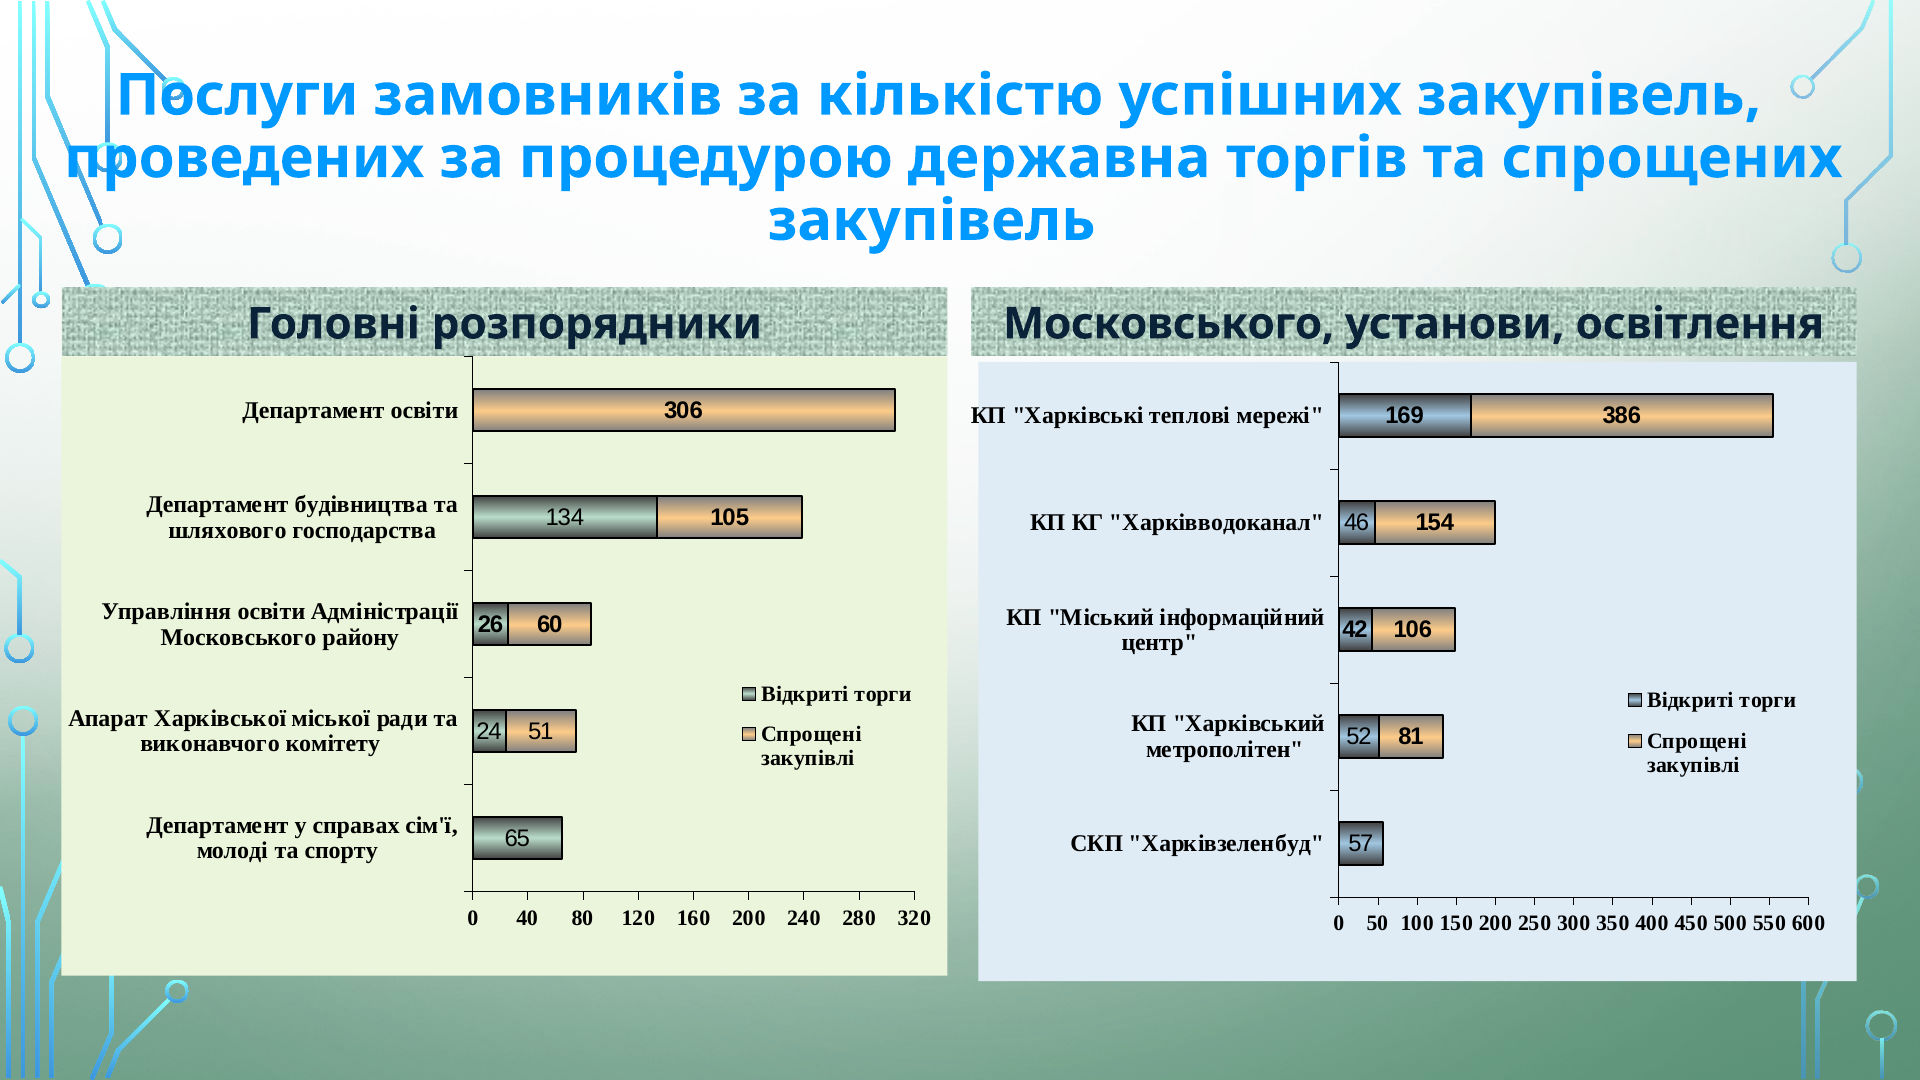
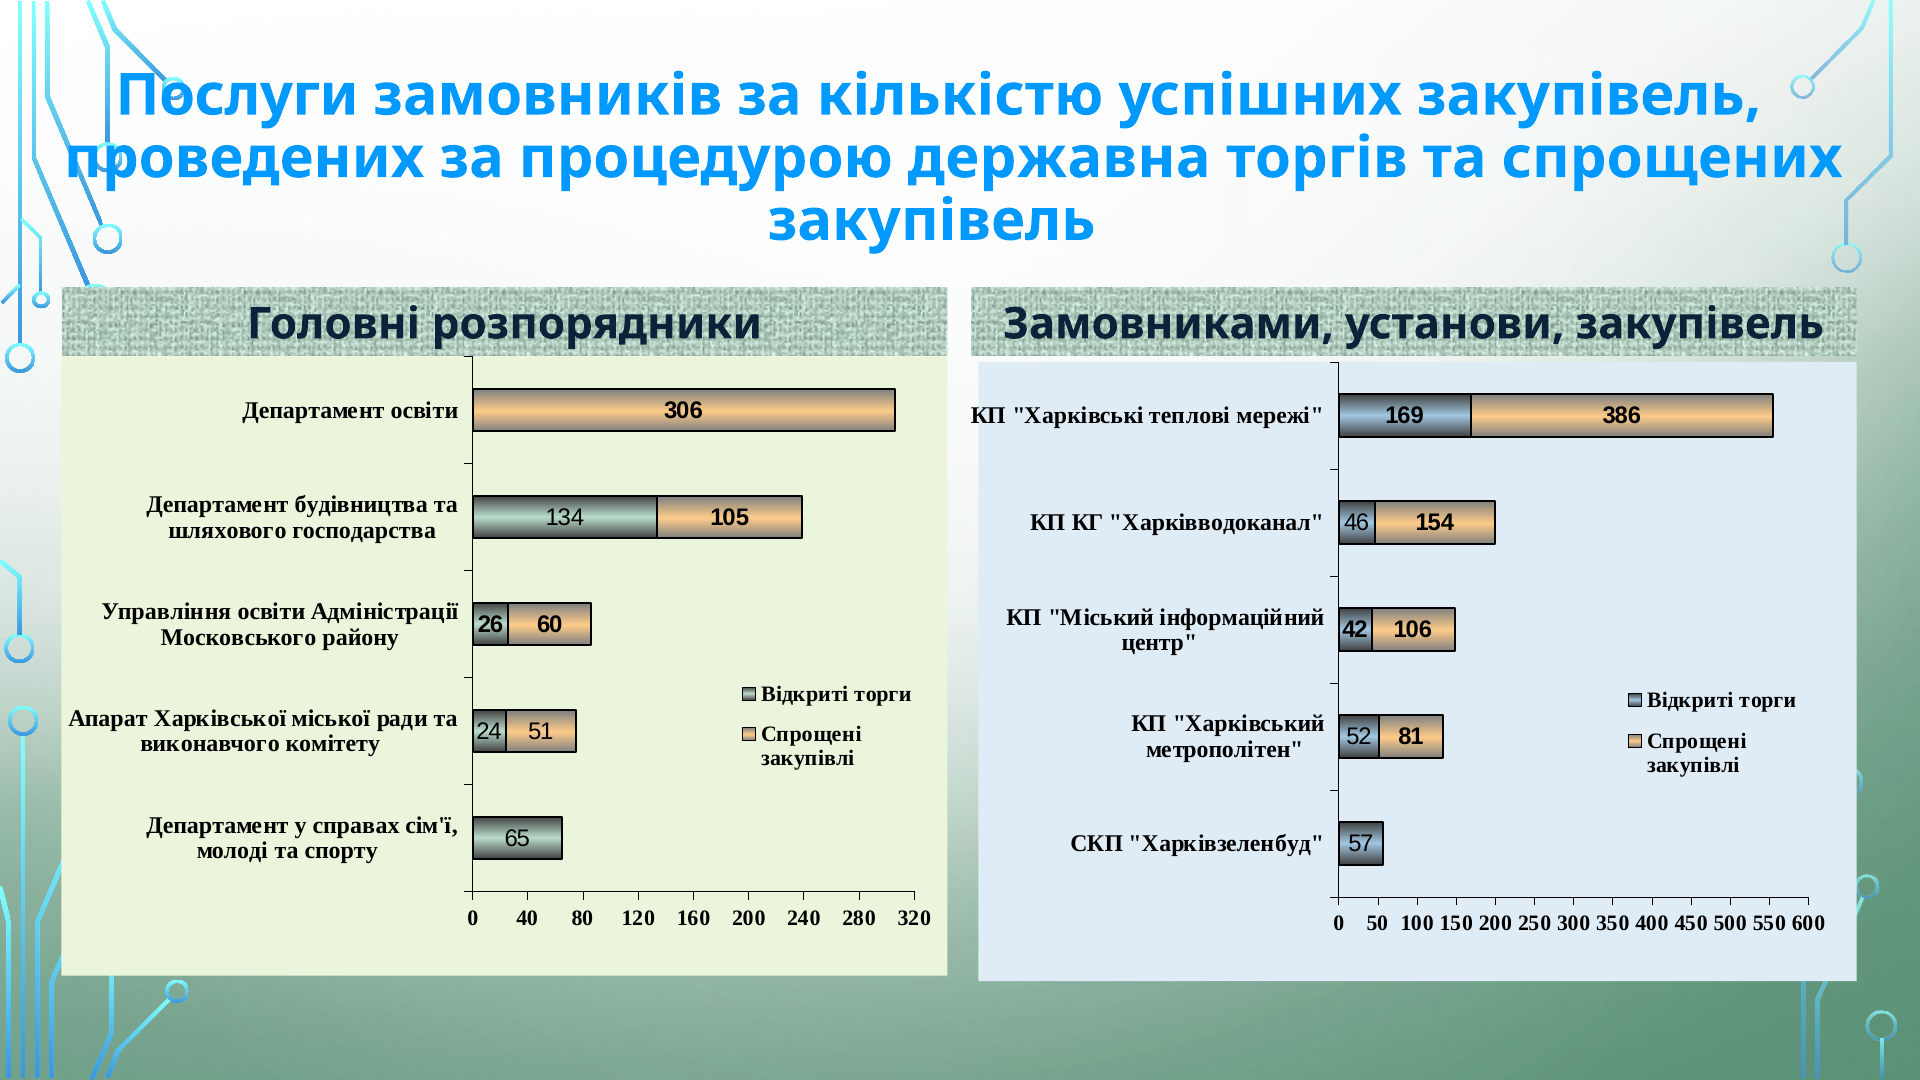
розпорядники Московського: Московського -> Замовниками (1169, 324)
установи освітлення: освітлення -> закупівель (1700, 324)
